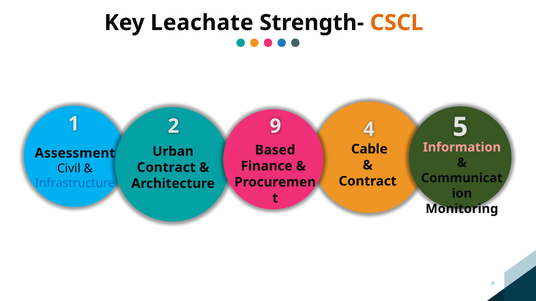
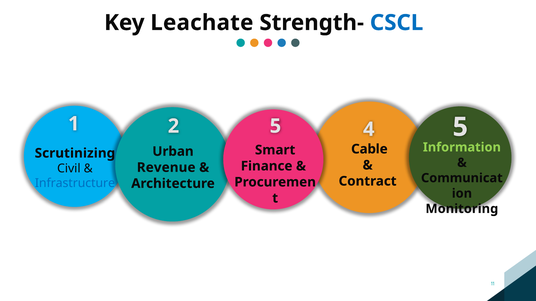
CSCL colour: orange -> blue (397, 23)
1 9: 9 -> 5 (275, 126)
Information colour: pink -> light green (462, 147)
Based: Based -> Smart (275, 150)
Assessment: Assessment -> Scrutinizing (75, 153)
Contract: Contract -> Revenue (166, 168)
